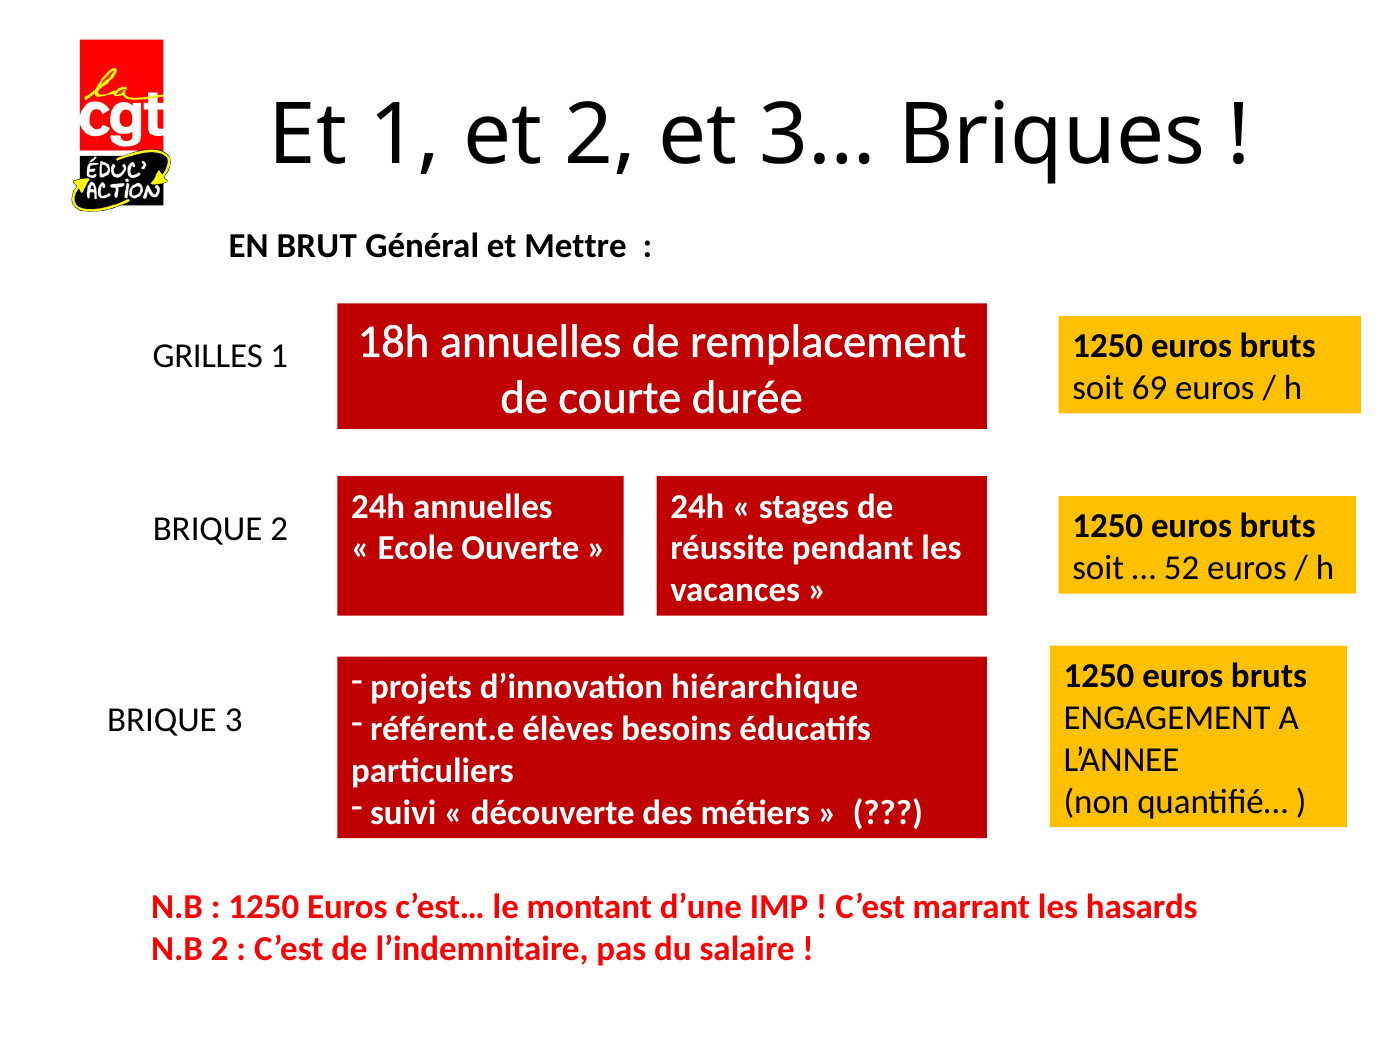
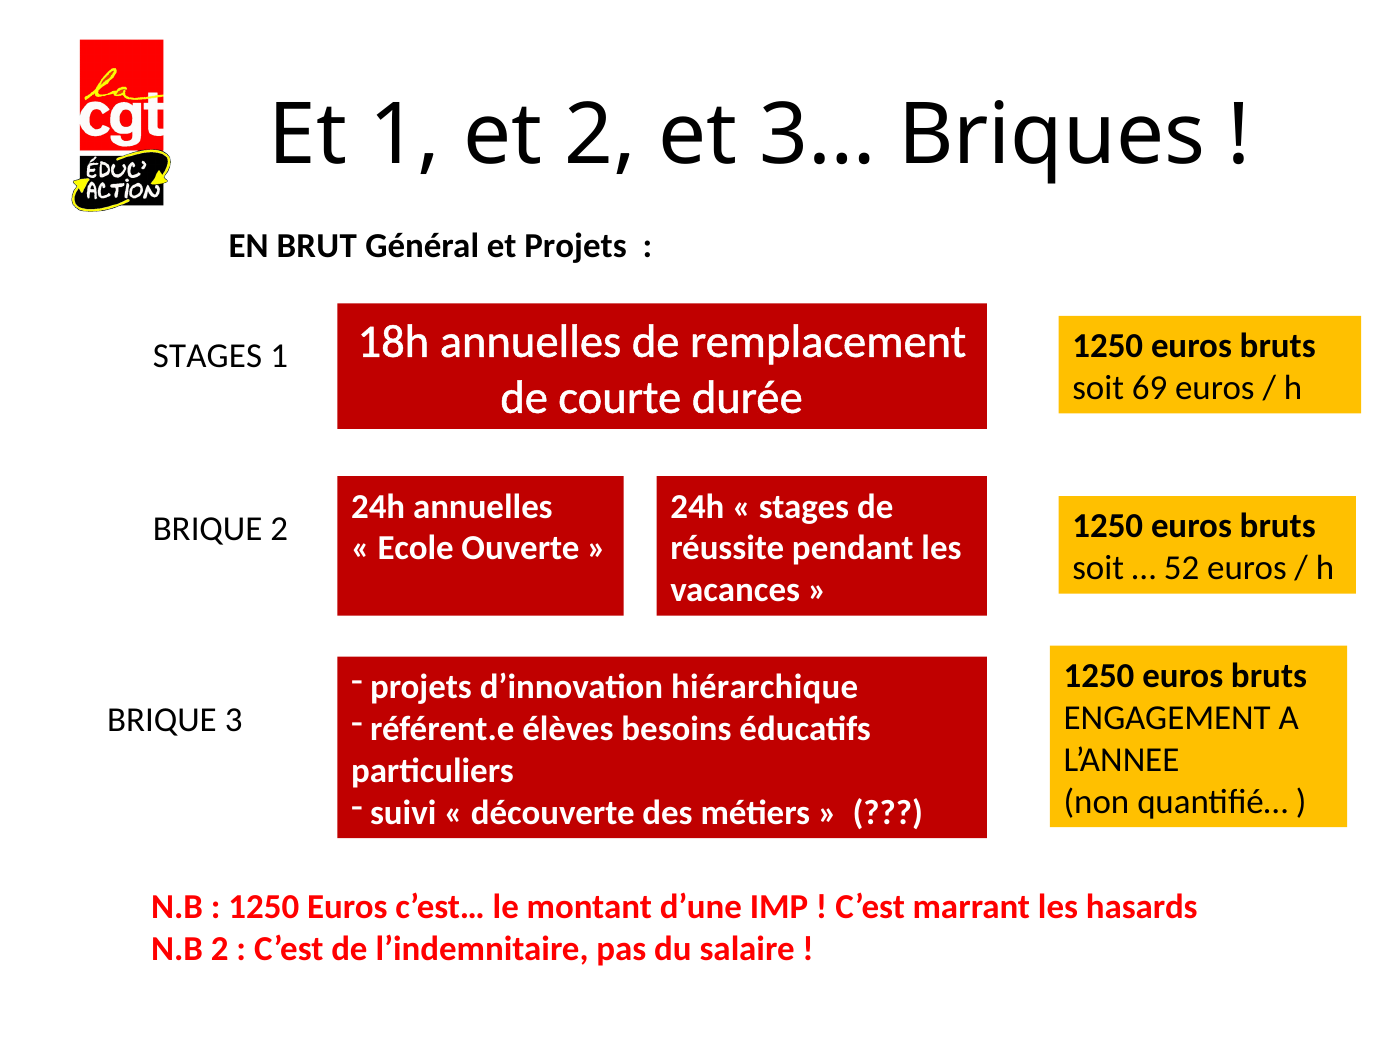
et Mettre: Mettre -> Projets (576, 246)
GRILLES: GRILLES -> STAGES (208, 356)
